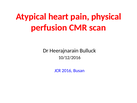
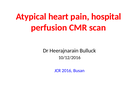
physical: physical -> hospital (106, 17)
